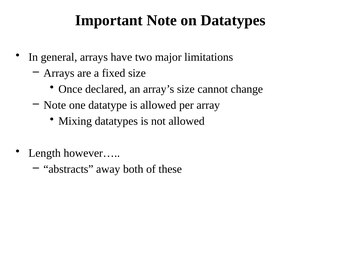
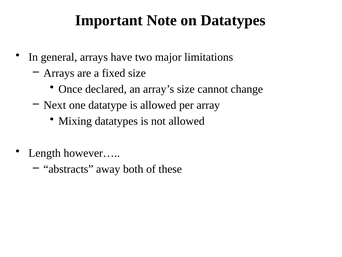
Note: Note -> Next (55, 105)
